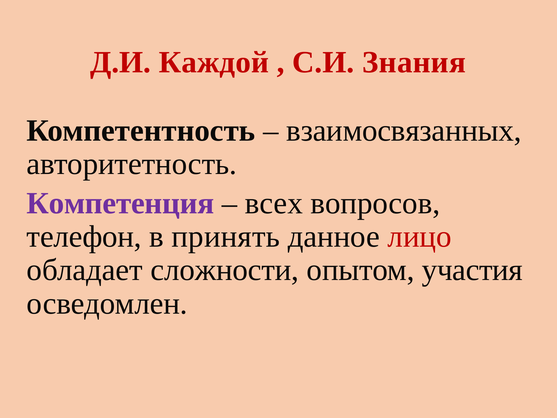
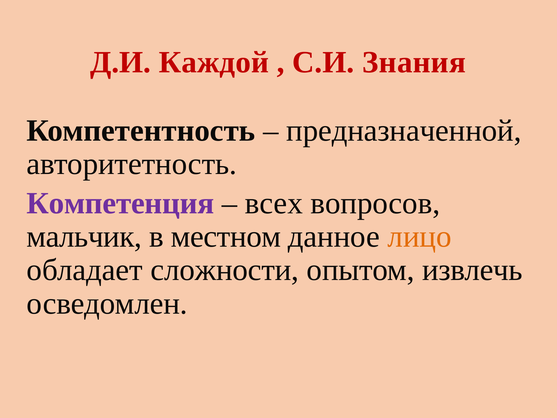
взаимосвязанных: взаимосвязанных -> предназначенной (404, 130)
телефон: телефон -> мальчик (84, 236)
принять: принять -> местном (226, 236)
лицо colour: red -> orange (420, 236)
участия: участия -> извлечь (472, 270)
